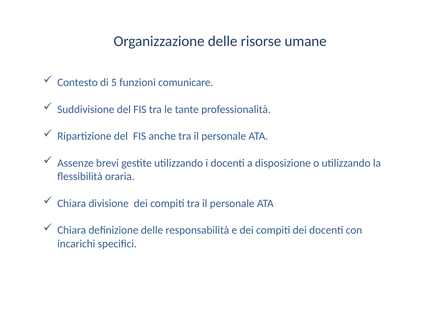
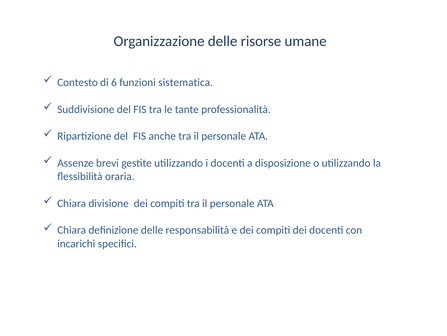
5: 5 -> 6 (114, 82)
comunicare: comunicare -> sistematica (186, 82)
